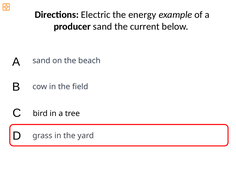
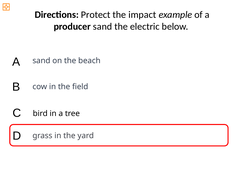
Electric: Electric -> Protect (96, 15)
energy: energy -> impact (142, 15)
current: current -> electric (145, 27)
